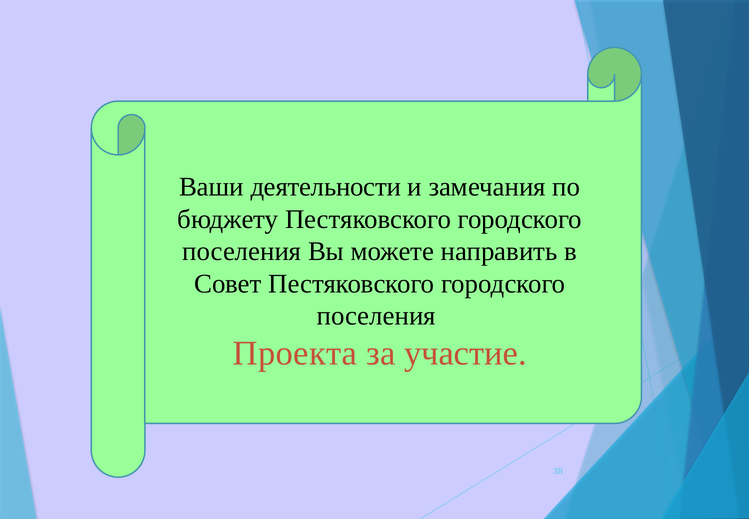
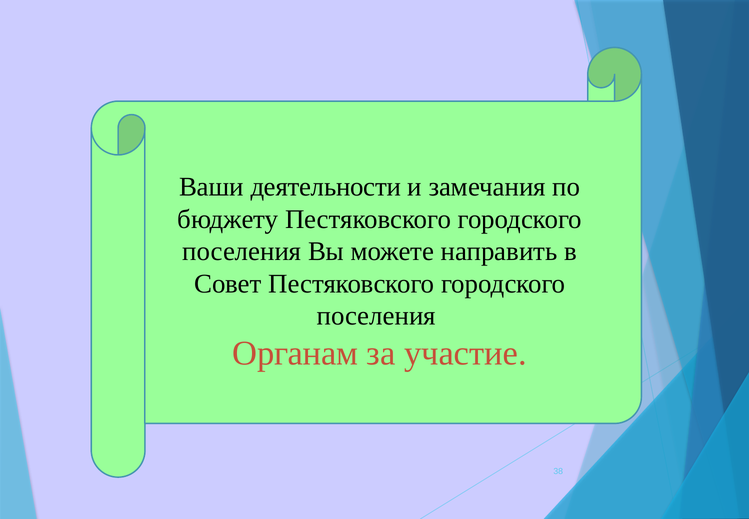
Проекта: Проекта -> Органам (295, 353)
